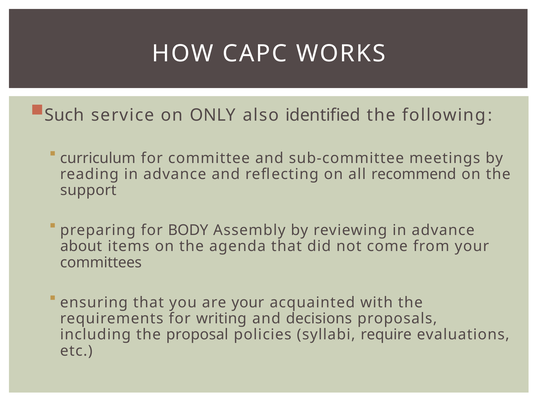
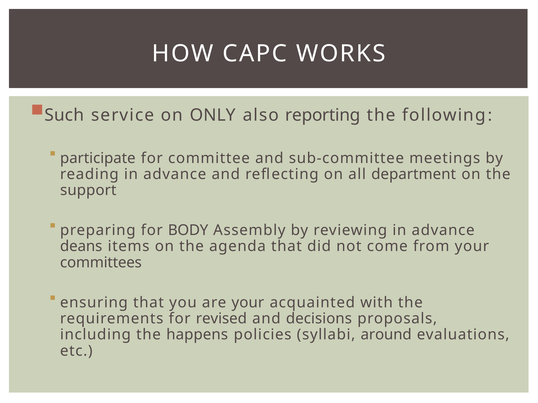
identified: identified -> reporting (323, 115)
curriculum: curriculum -> participate (98, 158)
recommend: recommend -> department (414, 174)
about: about -> deans (81, 247)
writing: writing -> revised (221, 319)
proposal: proposal -> happens (197, 335)
require: require -> around (386, 335)
